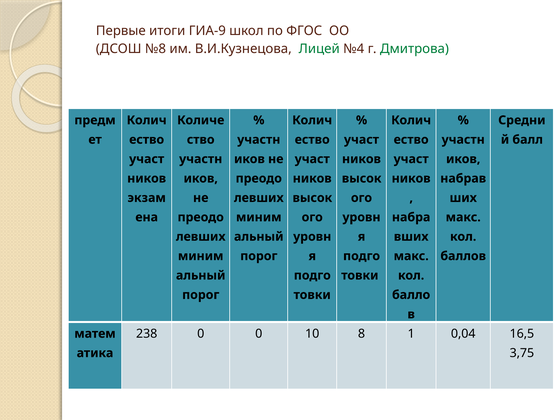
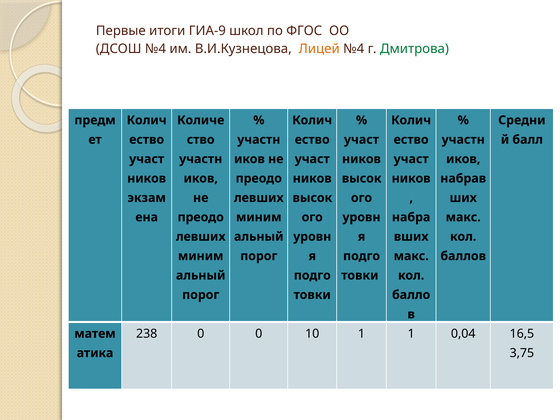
ДСОШ №8: №8 -> №4 (155, 49)
Лицей colour: green -> orange (319, 49)
10 8: 8 -> 1 (362, 334)
